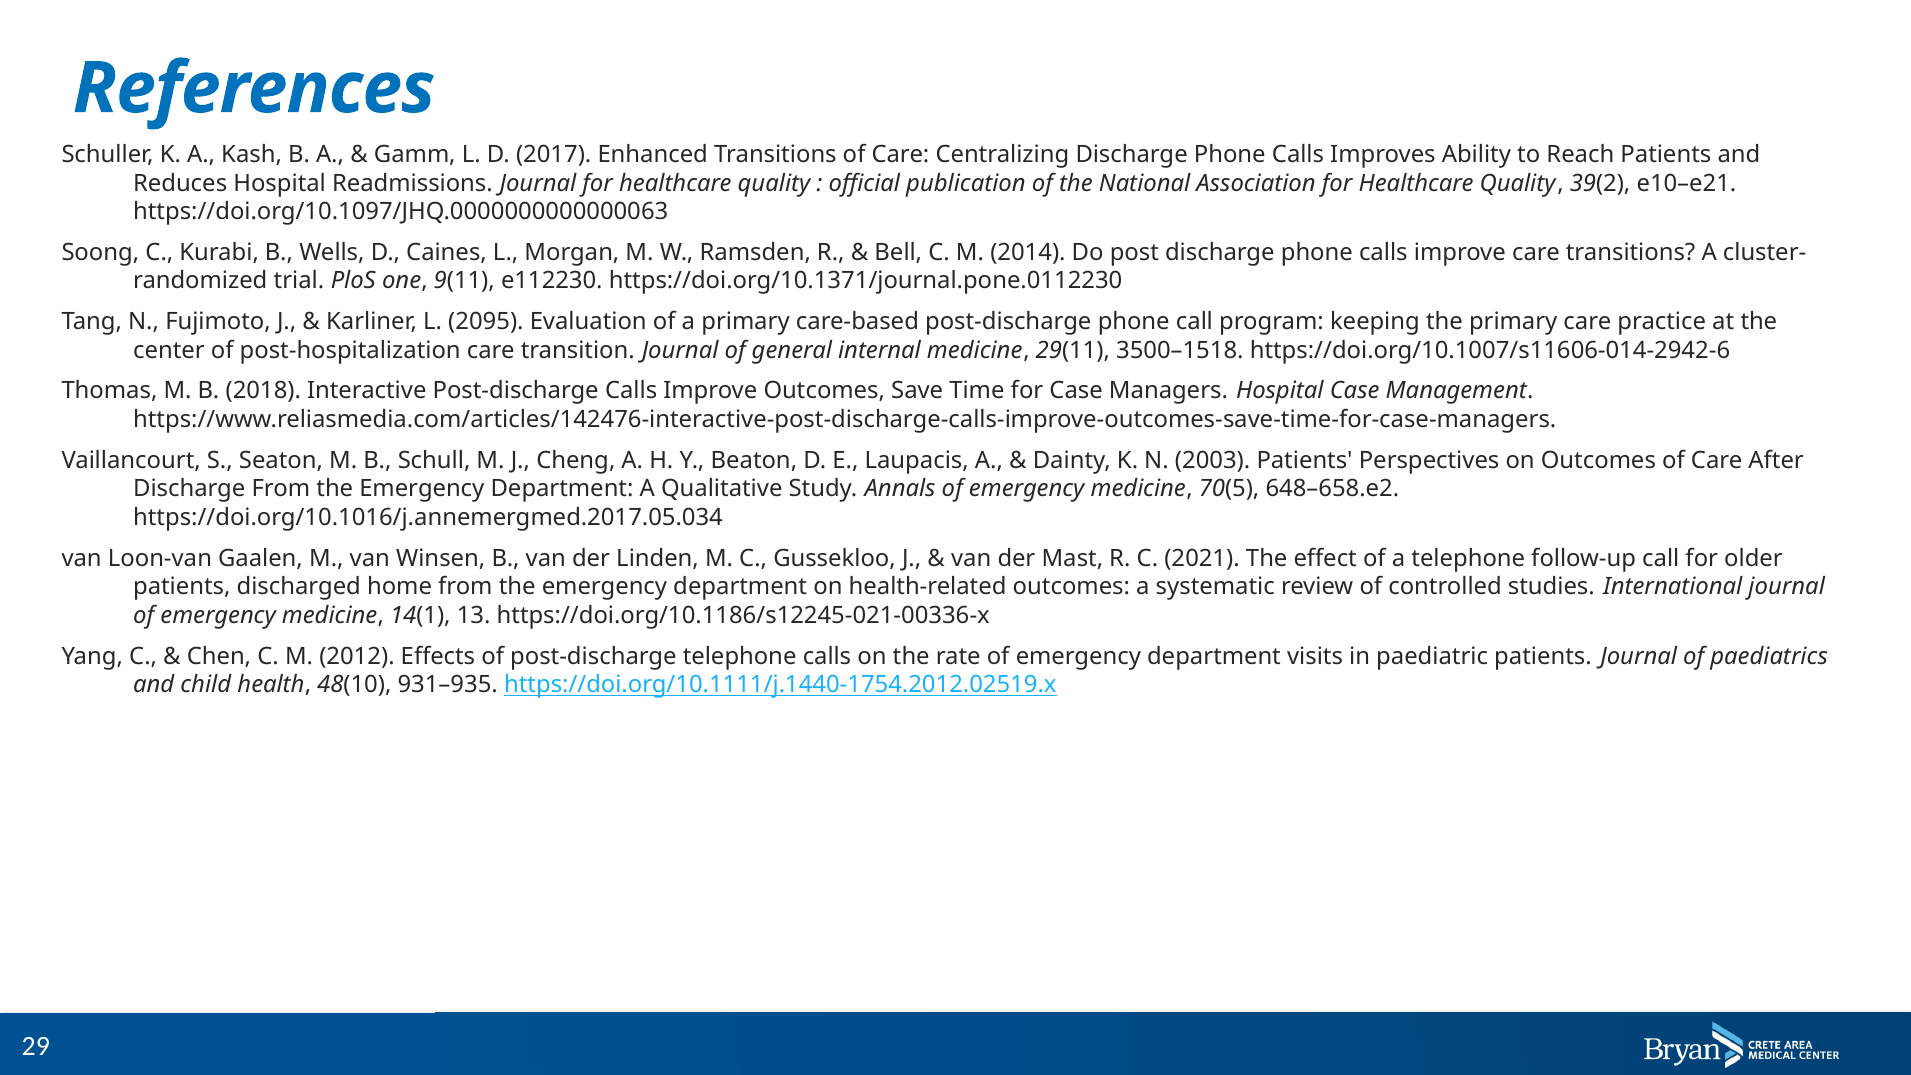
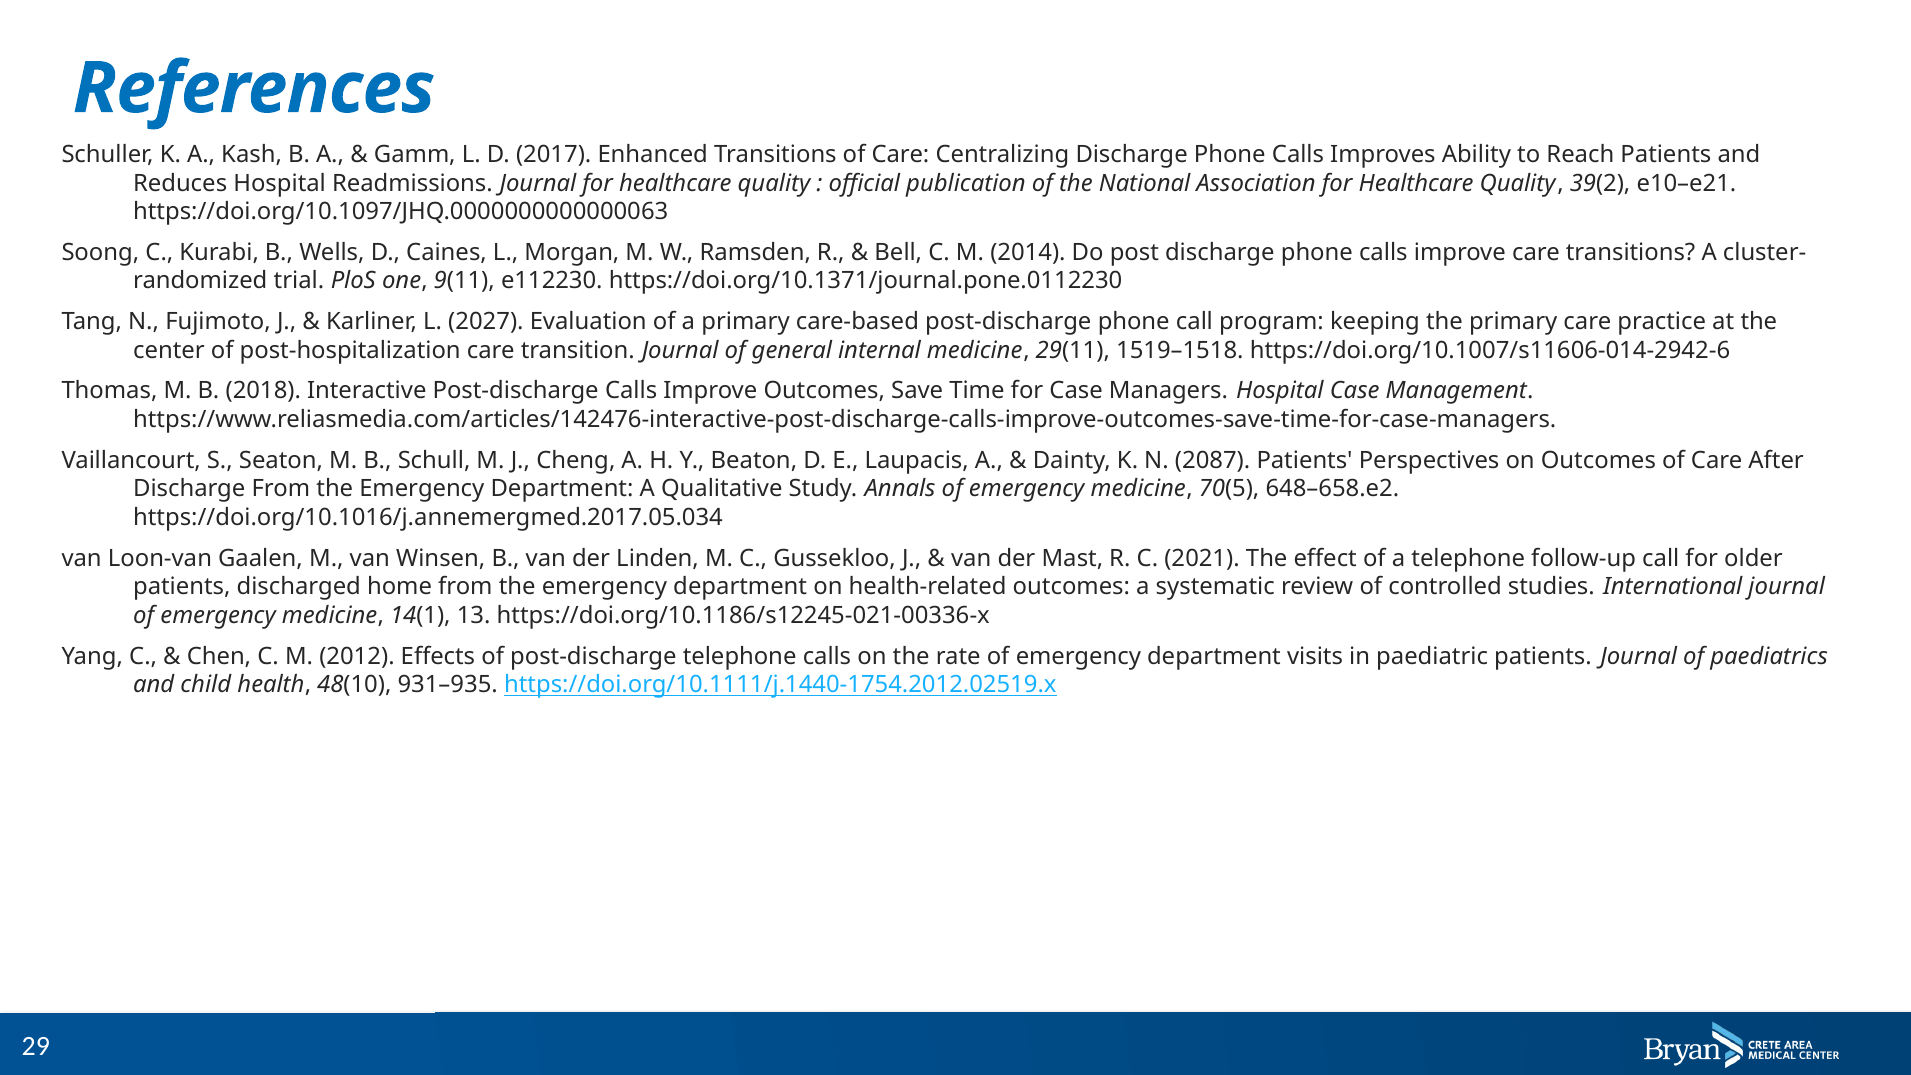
2095: 2095 -> 2027 (486, 322)
3500–1518: 3500–1518 -> 1519–1518 (1180, 350)
2003: 2003 -> 2087 (1213, 460)
